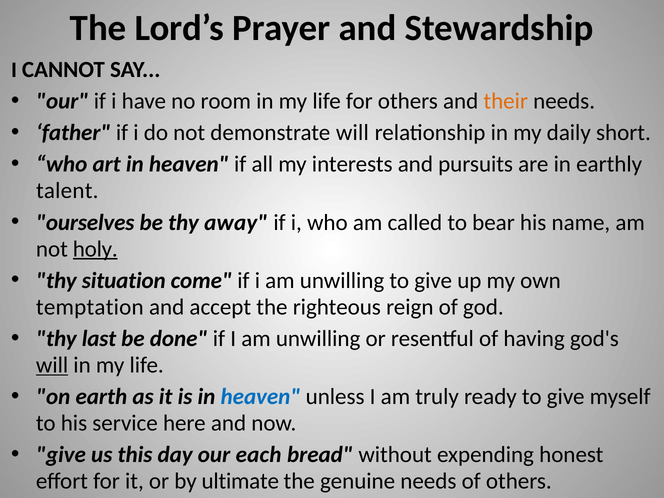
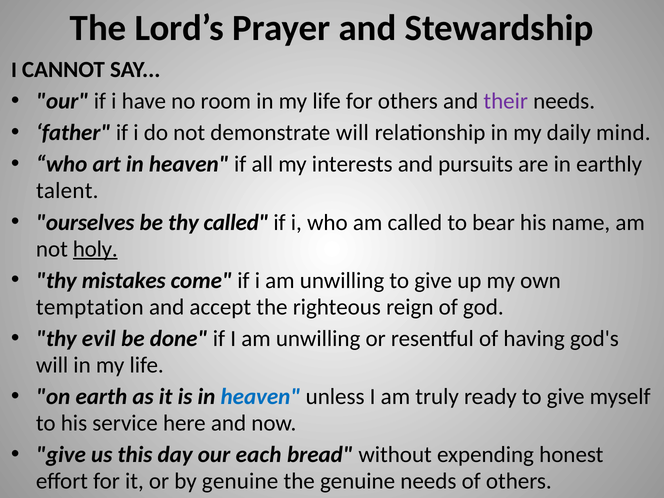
their colour: orange -> purple (506, 101)
short: short -> mind (623, 133)
thy away: away -> called (236, 222)
situation: situation -> mistakes (124, 280)
last: last -> evil (99, 339)
will underline: present -> none (52, 365)
by ultimate: ultimate -> genuine (240, 481)
